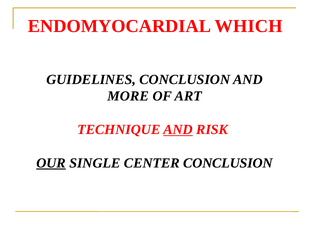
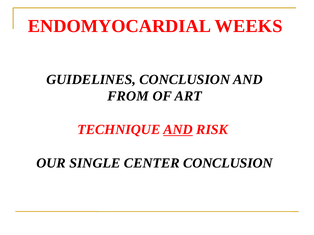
WHICH: WHICH -> WEEKS (249, 26)
MORE: MORE -> FROM (128, 96)
OUR underline: present -> none (51, 163)
